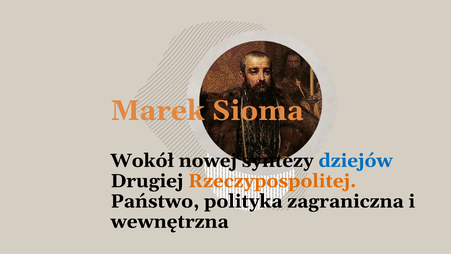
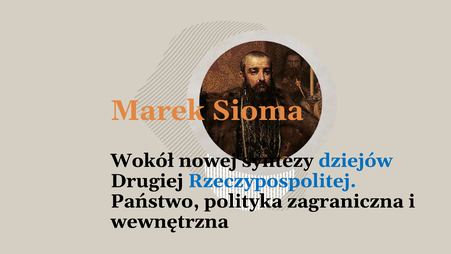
Rzeczypospolitej colour: orange -> blue (272, 181)
